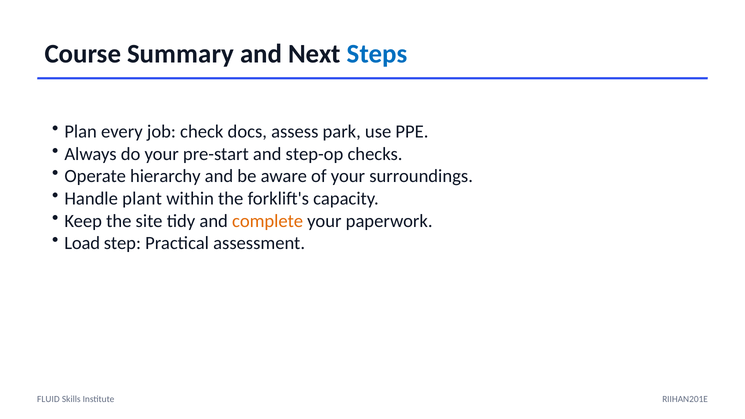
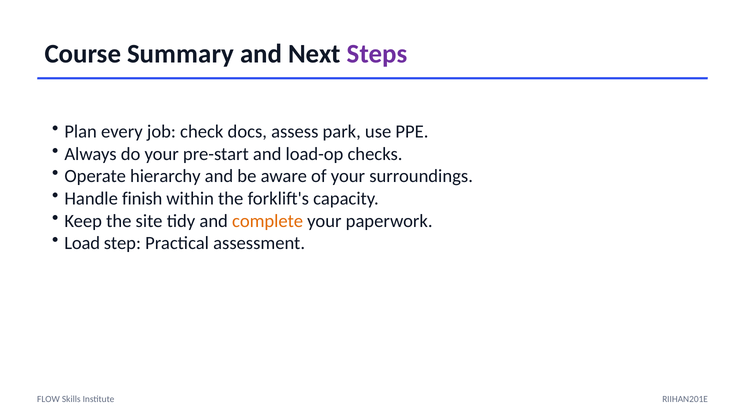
Steps colour: blue -> purple (377, 54)
step-op: step-op -> load-op (314, 154)
plant: plant -> finish (142, 199)
FLUID: FLUID -> FLOW (48, 399)
